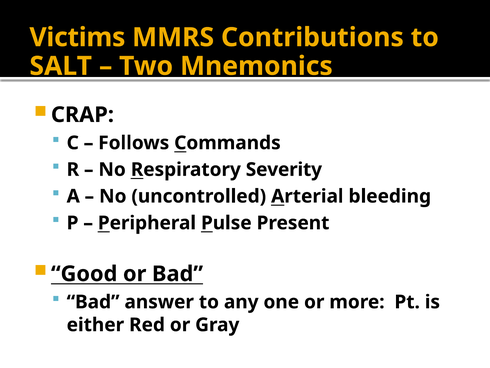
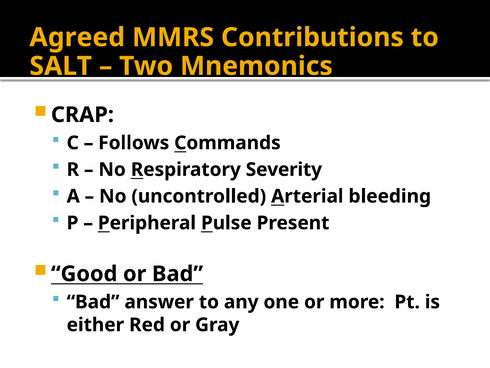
Victims: Victims -> Agreed (77, 37)
